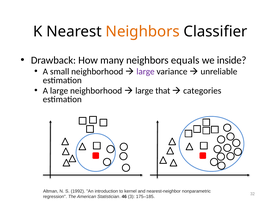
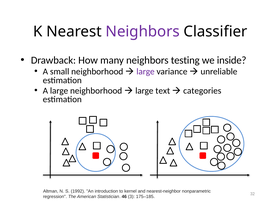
Neighbors colour: orange -> purple (143, 31)
equals: equals -> testing (185, 60)
that: that -> text (163, 91)
